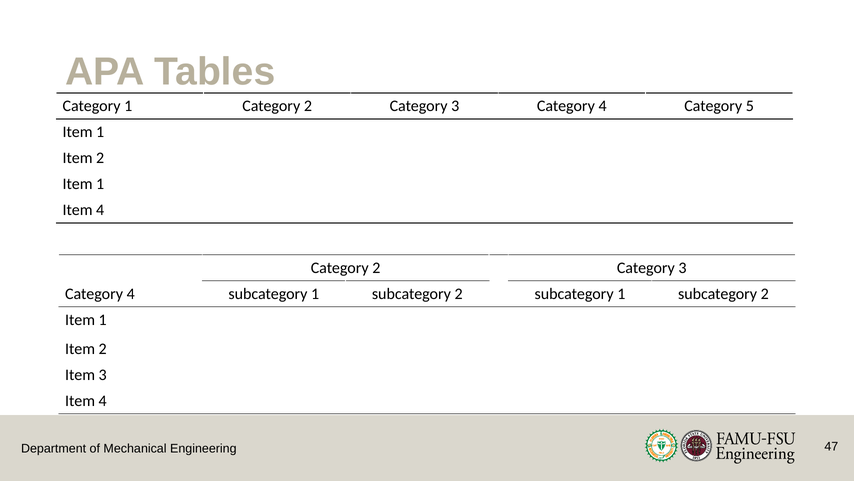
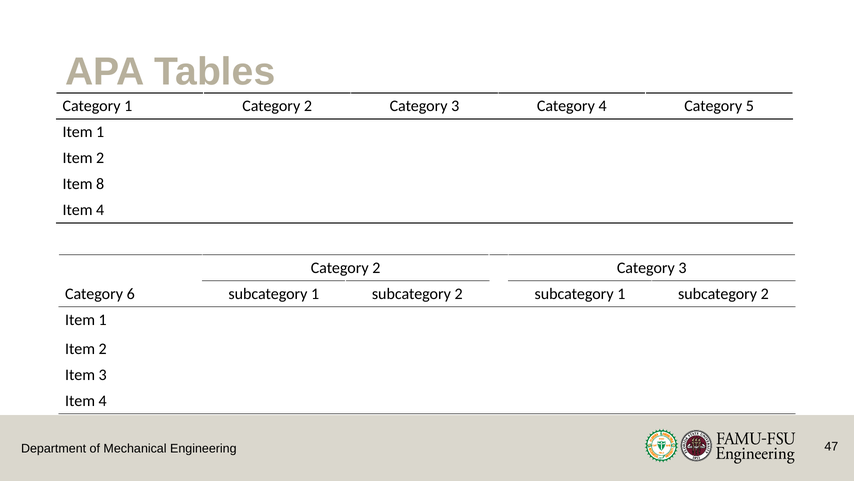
1: 1 -> 8 (100, 184)
4: 4 -> 6 (131, 294)
